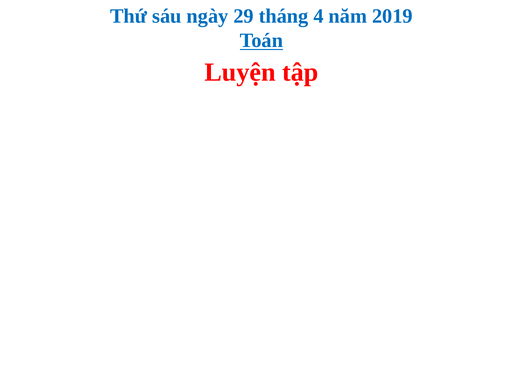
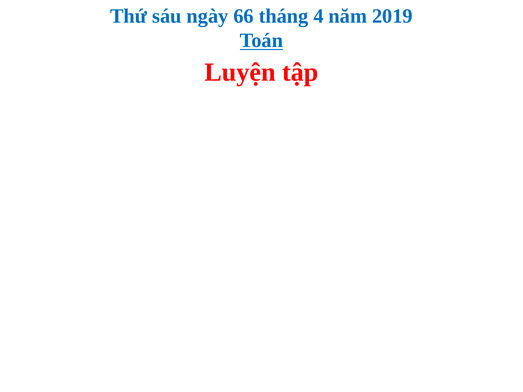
29: 29 -> 66 (244, 16)
